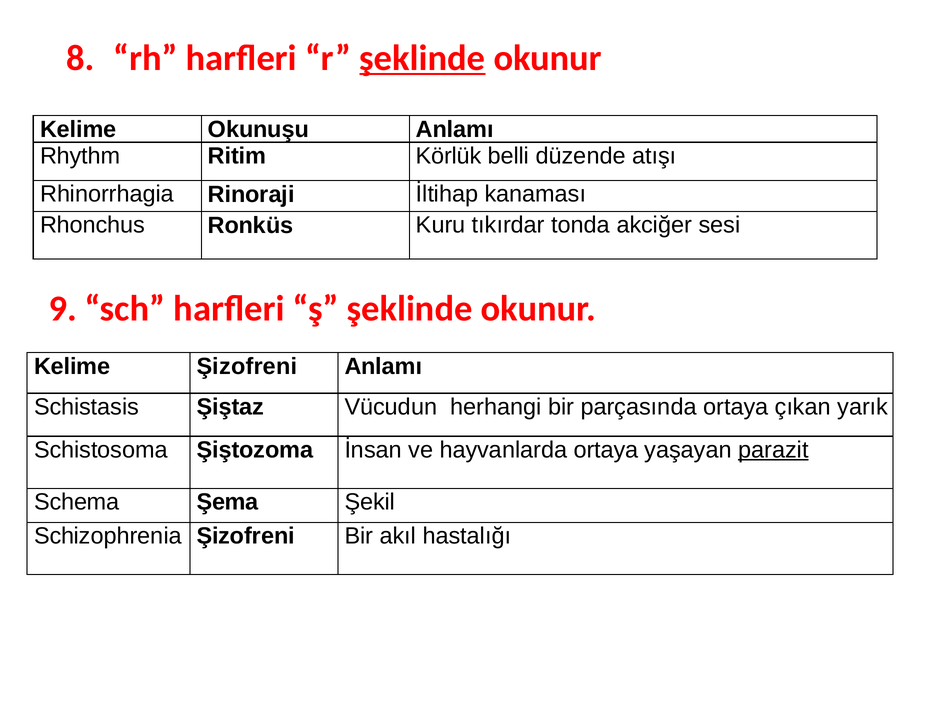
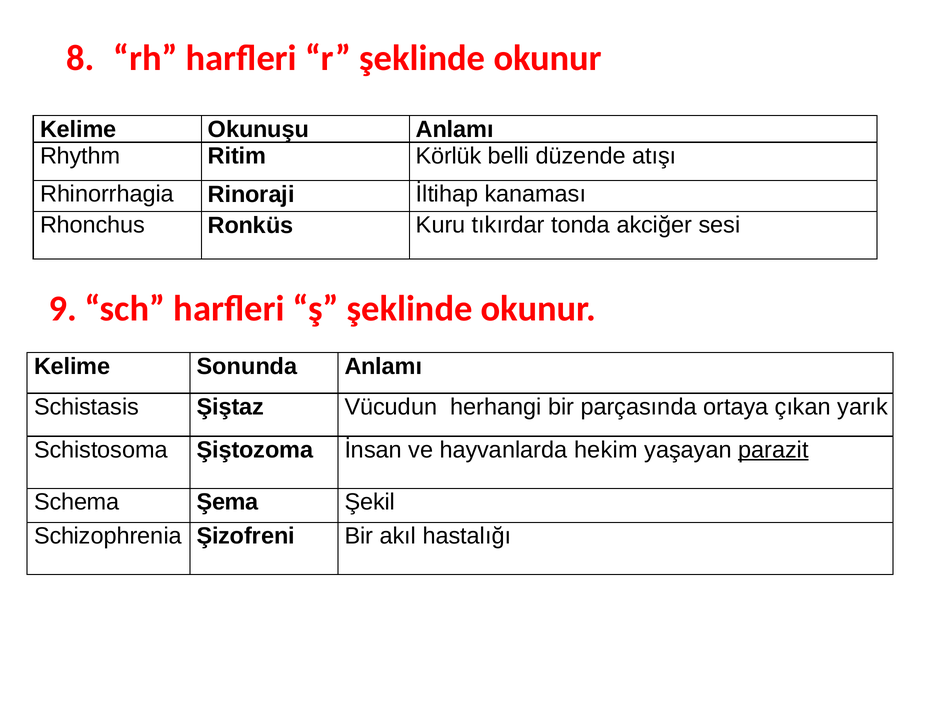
şeklinde underline: present -> none (422, 58)
Kelime Şizofreni: Şizofreni -> Sonunda (247, 366)
hayvanlarda ortaya: ortaya -> hekim (606, 450)
